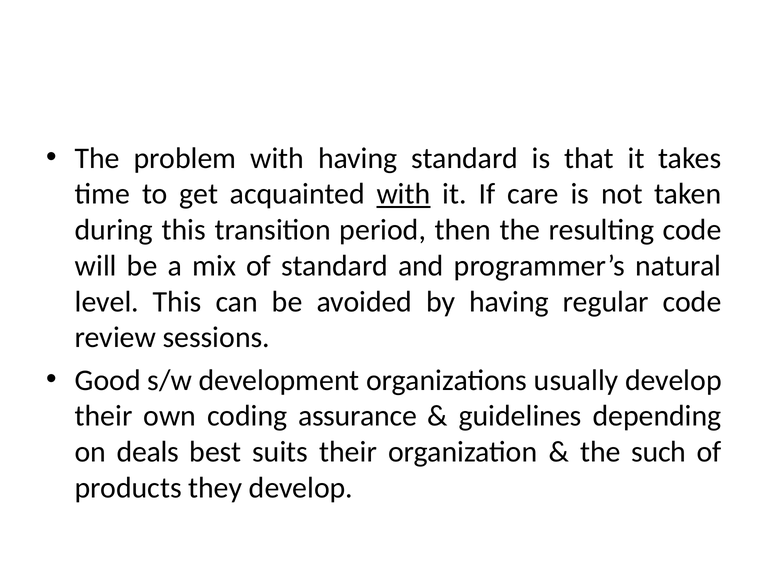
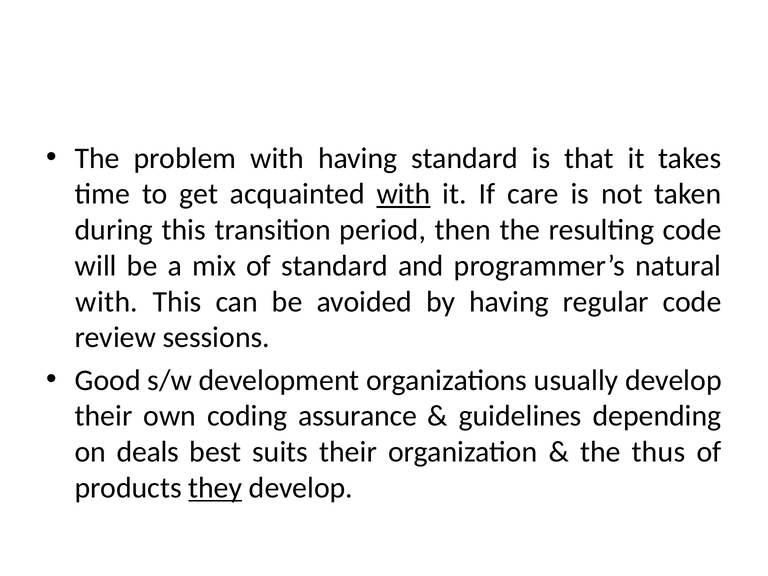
level: level -> with (107, 302)
such: such -> thus (658, 452)
they underline: none -> present (215, 488)
